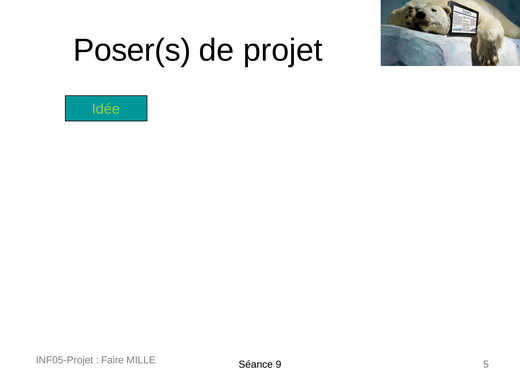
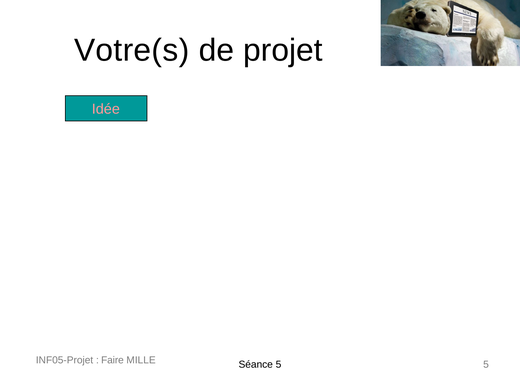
Poser(s: Poser(s -> Votre(s (132, 50)
Idée colour: light green -> pink (106, 109)
Séance 9: 9 -> 5 (279, 365)
